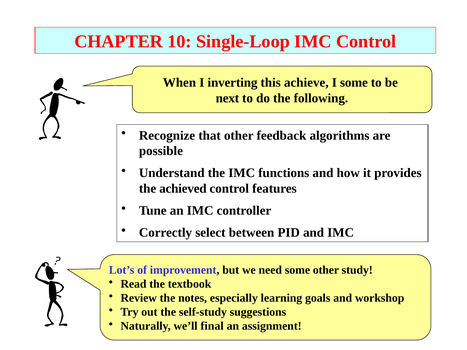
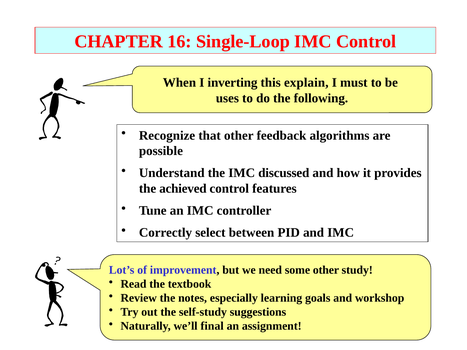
10: 10 -> 16 (180, 42)
achieve: achieve -> explain (306, 83)
I some: some -> must (354, 83)
next: next -> uses (227, 98)
functions: functions -> discussed (284, 173)
